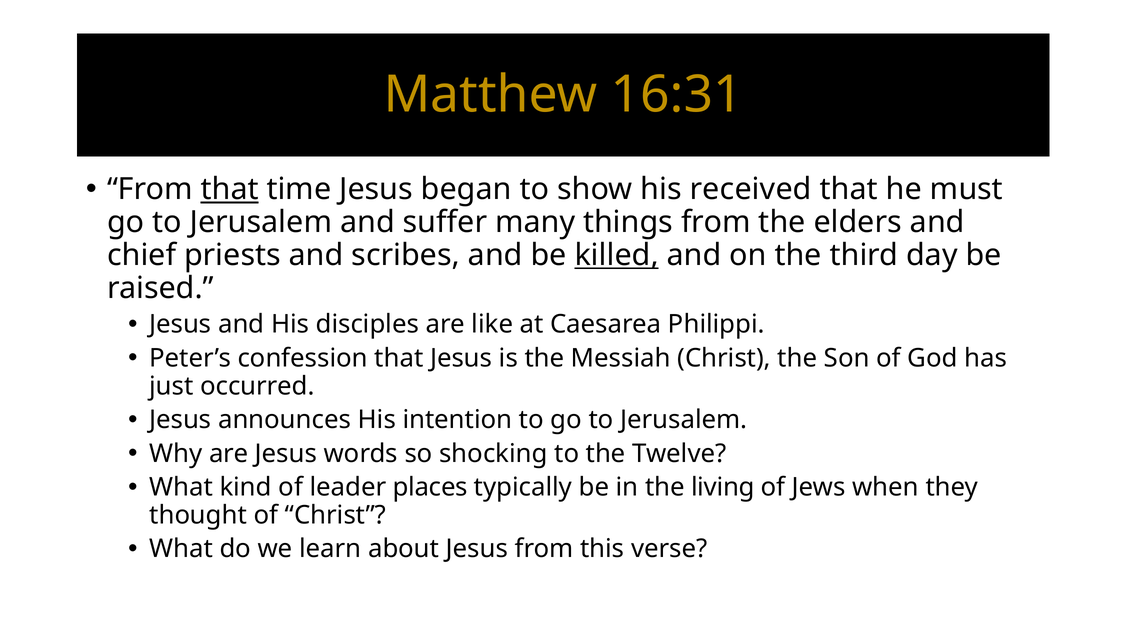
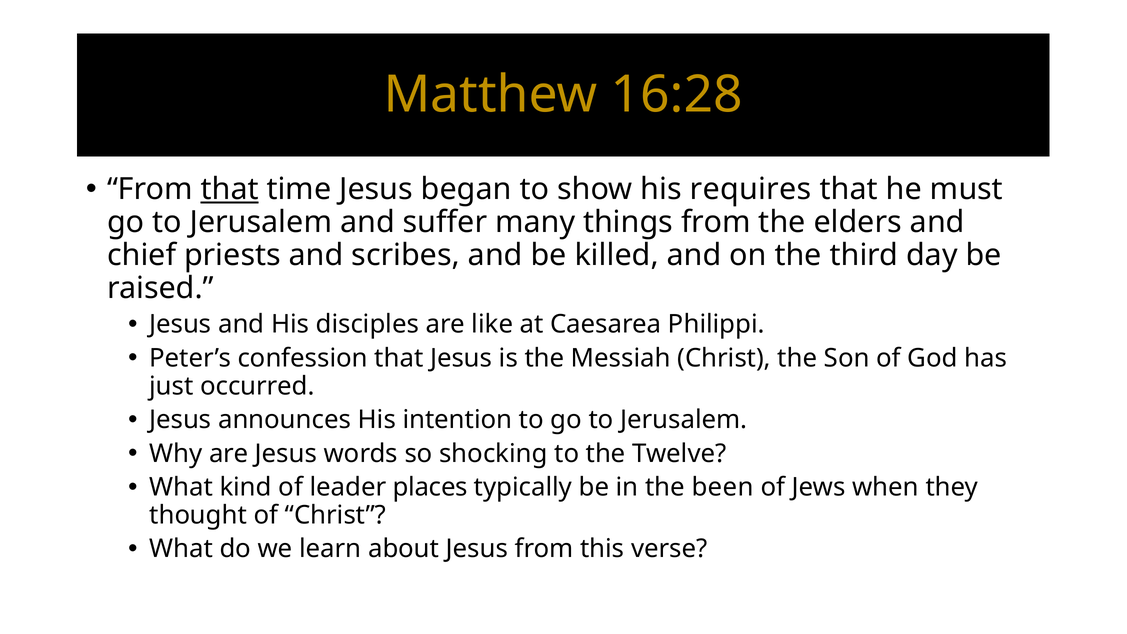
16:31: 16:31 -> 16:28 (677, 95)
received: received -> requires (751, 189)
killed underline: present -> none (617, 255)
living: living -> been (723, 487)
